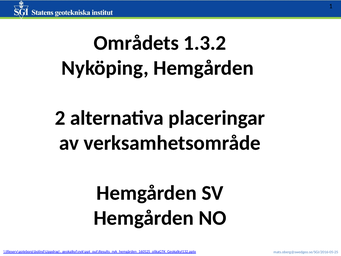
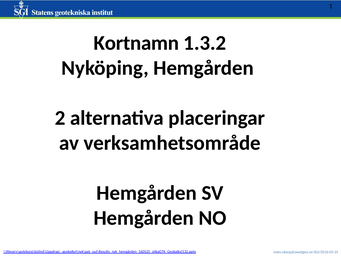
Områdets: Områdets -> Kortnamn (136, 43)
